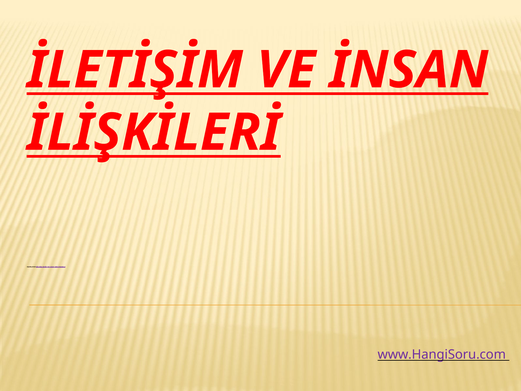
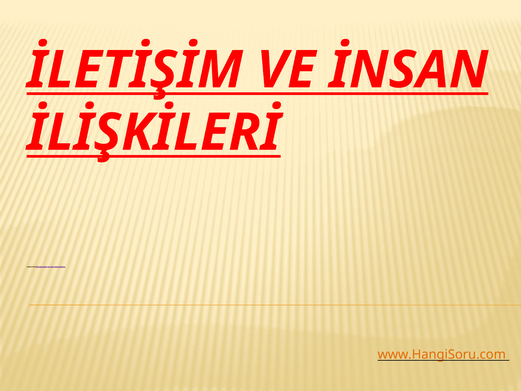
www.HangiSoru.com colour: purple -> orange (442, 354)
